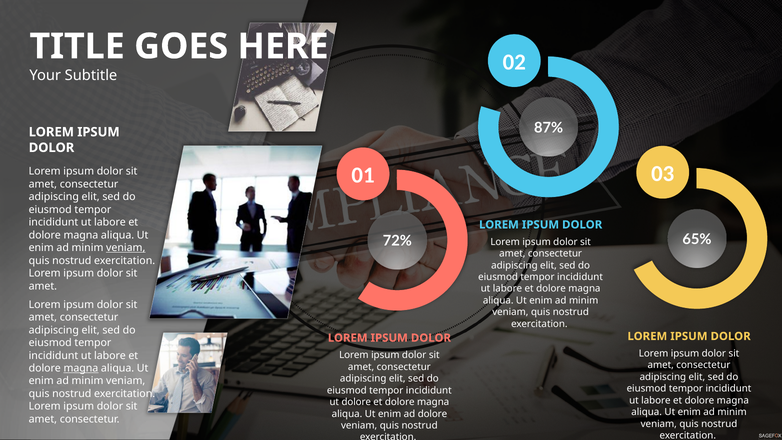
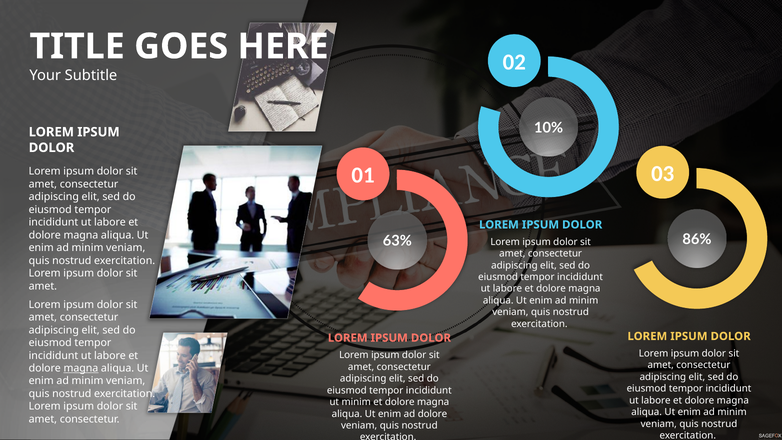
87%: 87% -> 10% (549, 128)
65%: 65% -> 86% (697, 239)
72%: 72% -> 63% (397, 241)
veniam underline: present -> none (126, 248)
ut dolore: dolore -> minim (356, 402)
